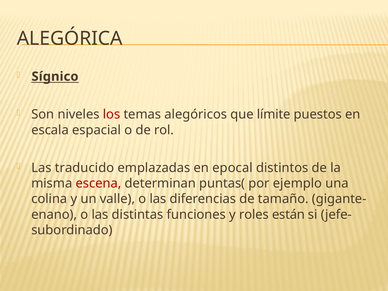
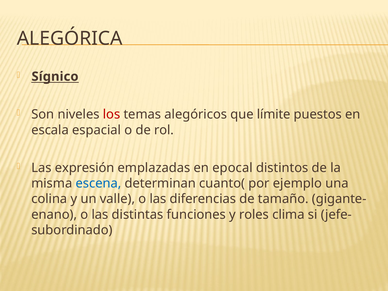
traducido: traducido -> expresión (85, 168)
escena colour: red -> blue (98, 183)
puntas(: puntas( -> cuanto( (222, 183)
están: están -> clima (288, 214)
